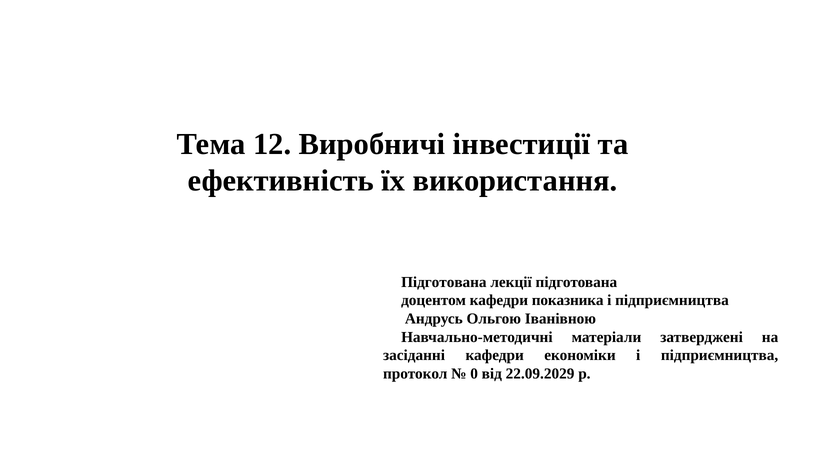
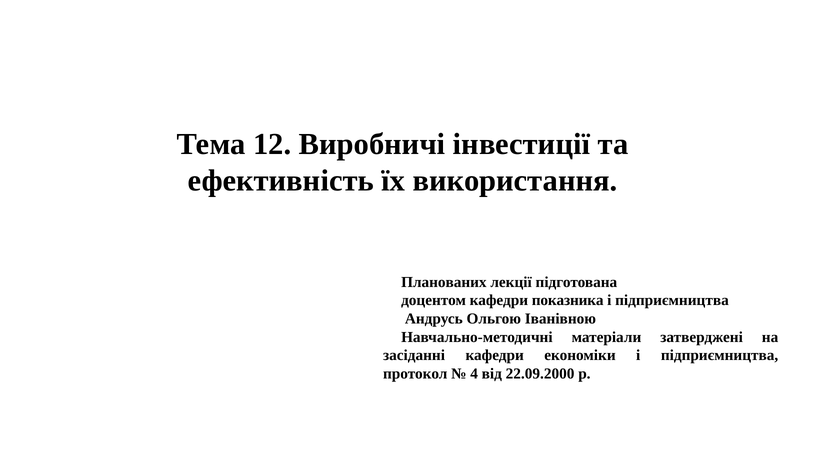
Підготована: Підготована -> Планованих (444, 282)
0: 0 -> 4 (474, 374)
22.09.2029: 22.09.2029 -> 22.09.2000 (540, 374)
